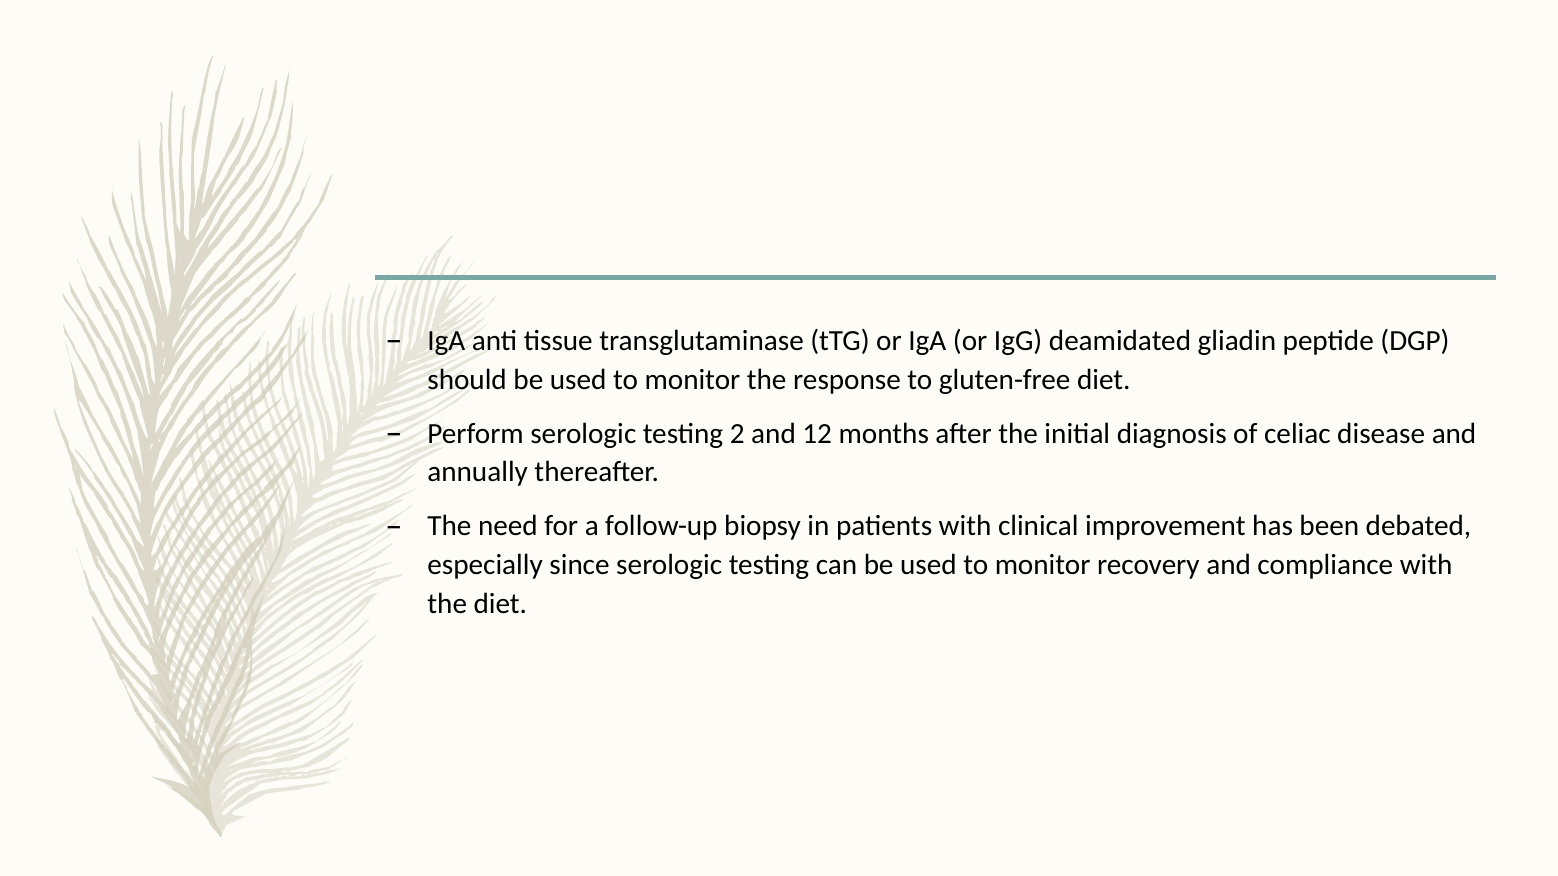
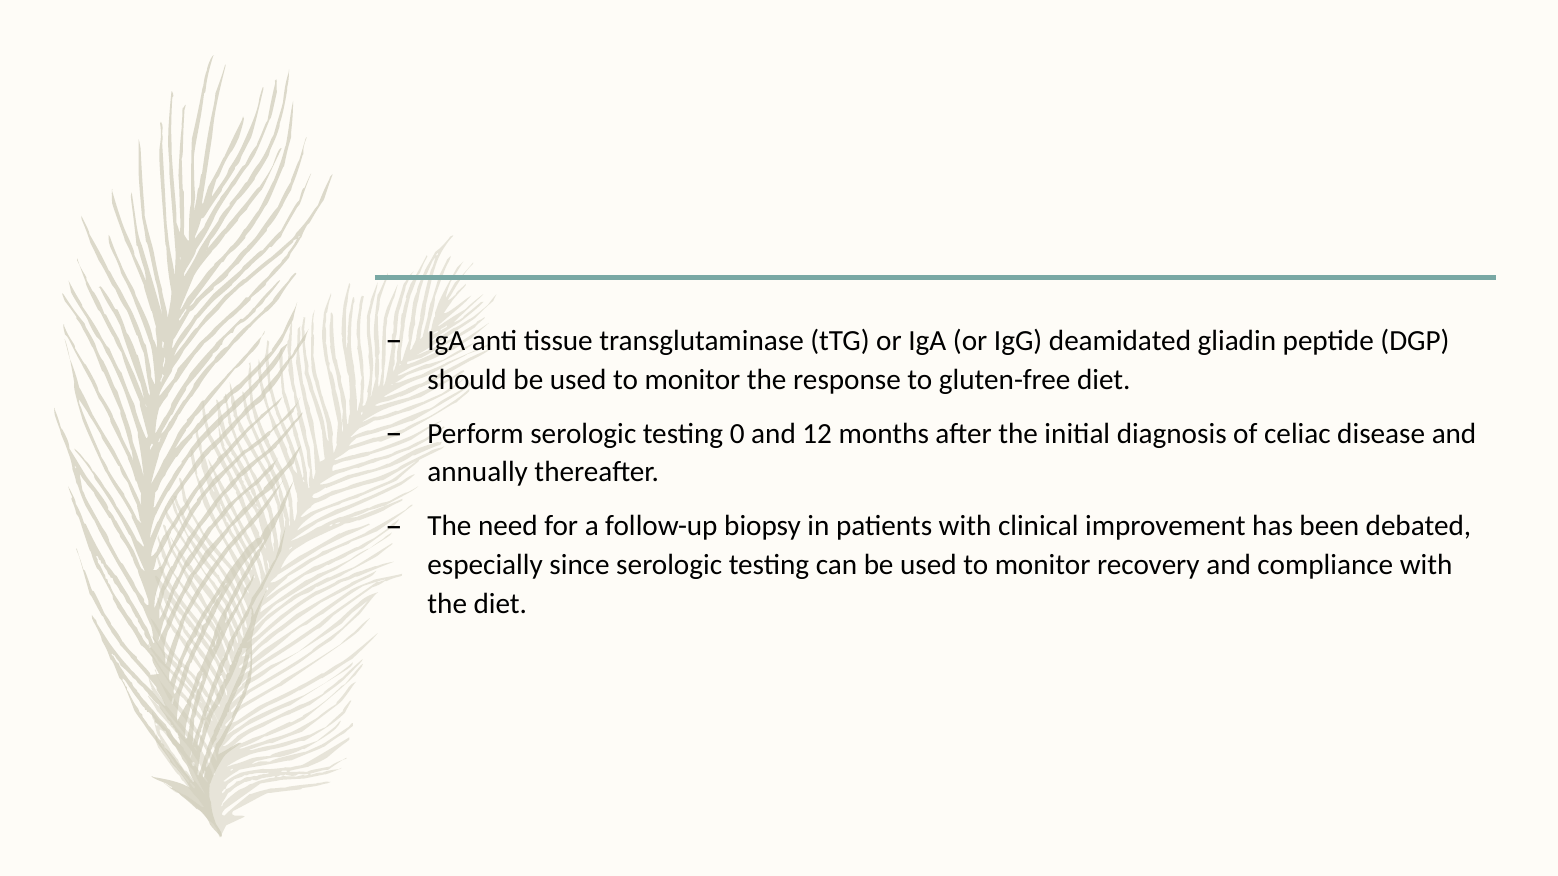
2: 2 -> 0 (737, 434)
